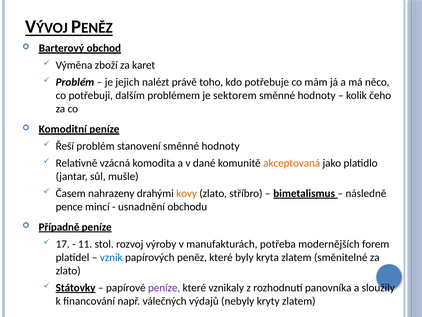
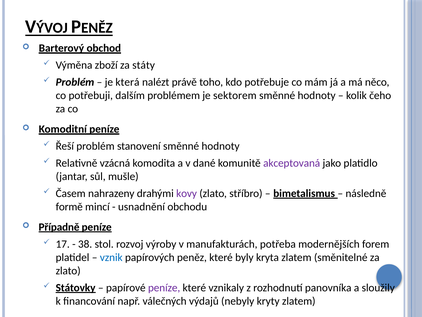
karet: karet -> státy (144, 65)
jejich: jejich -> která (127, 82)
akceptovaná colour: orange -> purple (292, 163)
kovy colour: orange -> purple (187, 193)
pence: pence -> formě (69, 206)
11: 11 -> 38 (85, 244)
